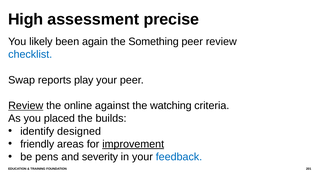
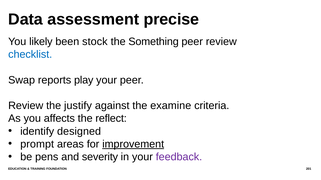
High: High -> Data (26, 20)
again: again -> stock (95, 42)
Review underline: present -> none (26, 106)
online: online -> justify (78, 106)
watching: watching -> examine (171, 106)
placed: placed -> affects (59, 119)
builds: builds -> reflect (111, 119)
friendly: friendly -> prompt (37, 145)
feedback colour: blue -> purple (179, 157)
